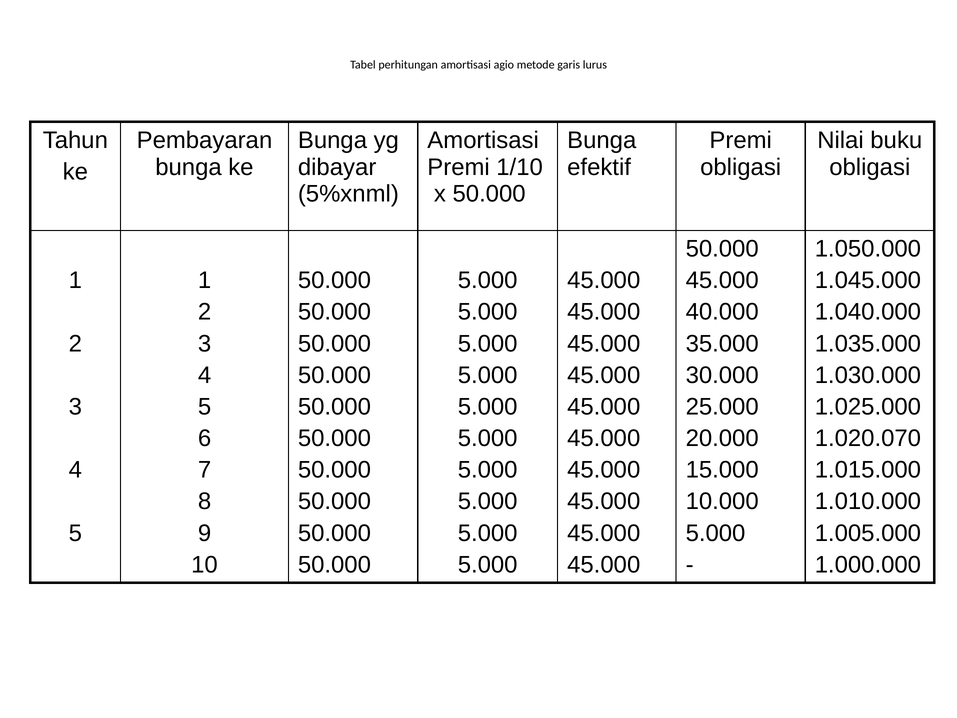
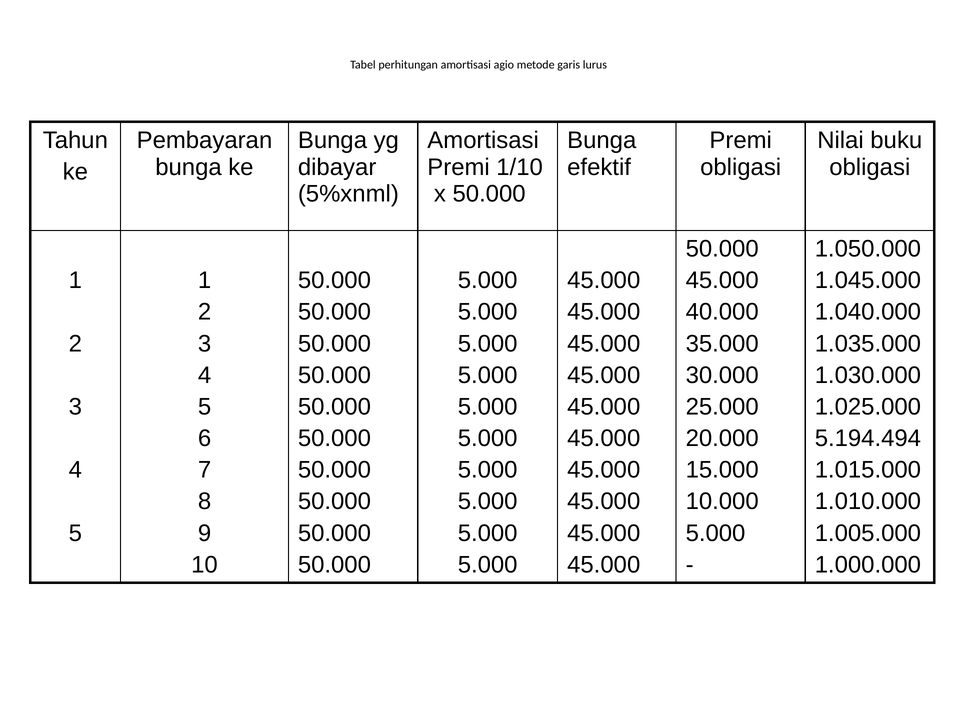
1.020.070: 1.020.070 -> 5.194.494 (868, 438)
